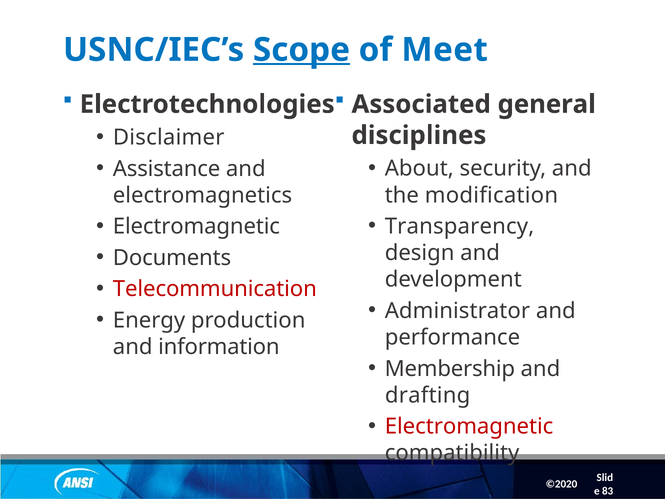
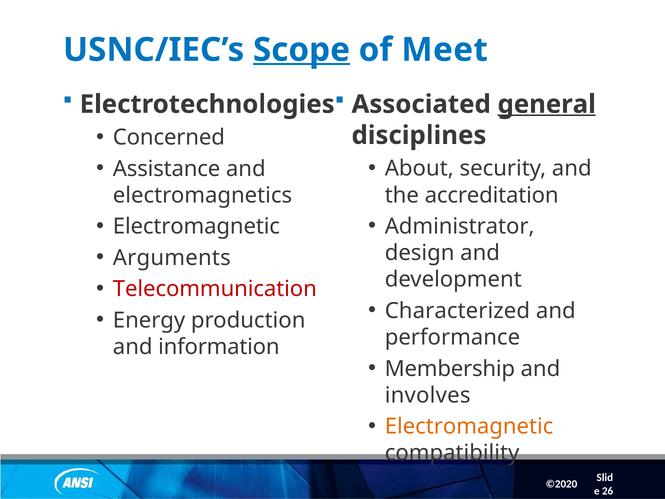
general underline: none -> present (547, 104)
Disclaimer: Disclaimer -> Concerned (169, 137)
modification: modification -> accreditation (492, 195)
Transparency: Transparency -> Administrator (460, 226)
Documents: Documents -> Arguments (172, 258)
Administrator: Administrator -> Characterized (457, 311)
drafting: drafting -> involves (428, 395)
Electromagnetic colour: red -> orange (469, 426)
83: 83 -> 26 (608, 491)
